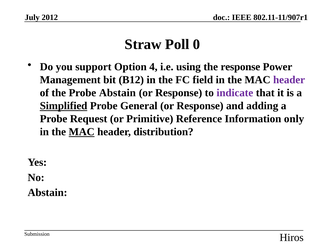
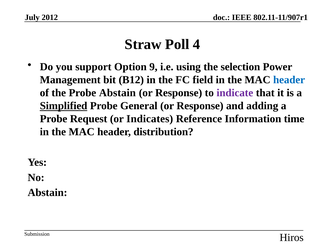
0: 0 -> 4 (197, 44)
4: 4 -> 9 (153, 67)
the response: response -> selection (240, 67)
header colour: purple -> blue (289, 80)
Primitive: Primitive -> Indicates (150, 119)
only: only -> time (294, 119)
MAC underline: present -> none (82, 132)
